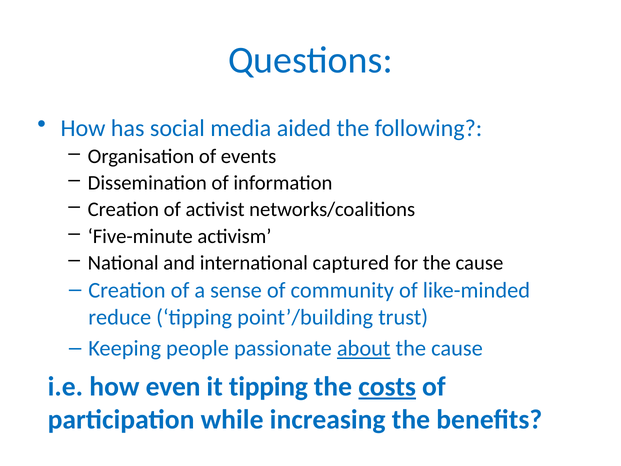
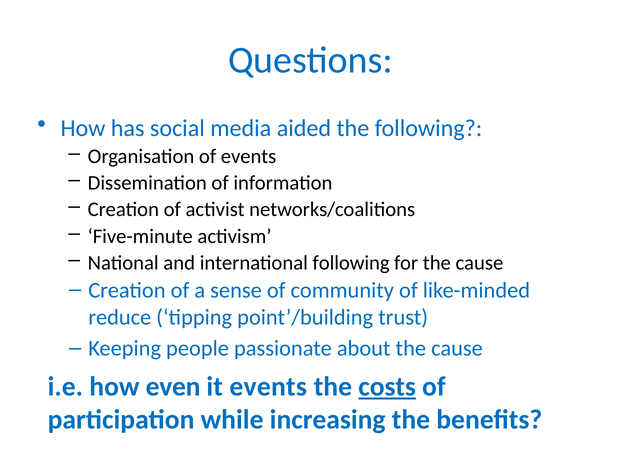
international captured: captured -> following (351, 263)
about underline: present -> none (364, 348)
it tipping: tipping -> events (268, 386)
